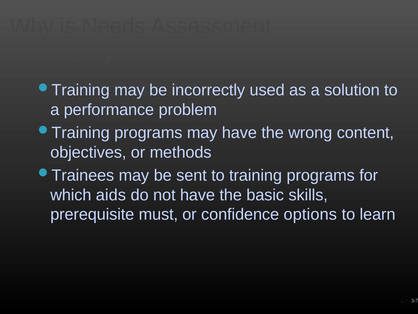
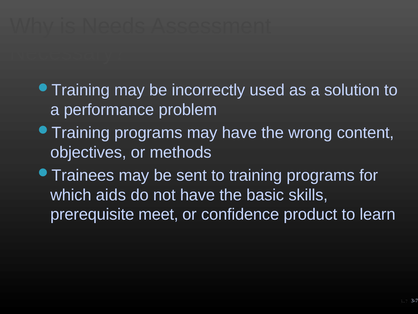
must: must -> meet (158, 214)
options: options -> product (310, 214)
